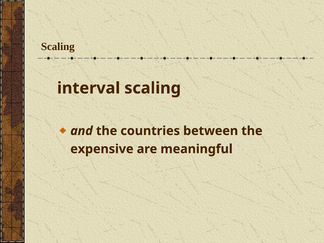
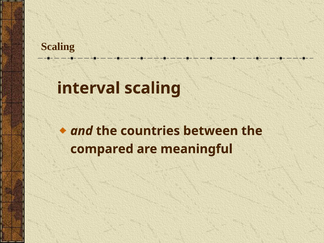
expensive: expensive -> compared (102, 149)
